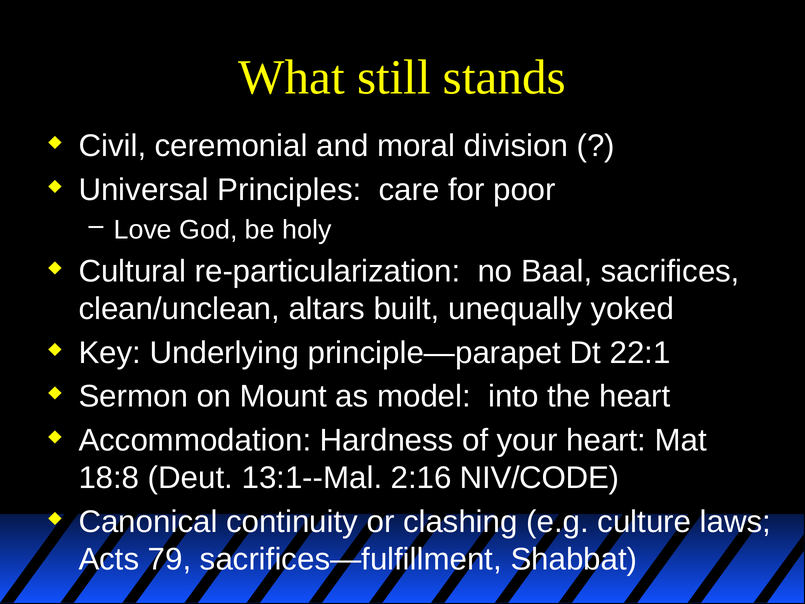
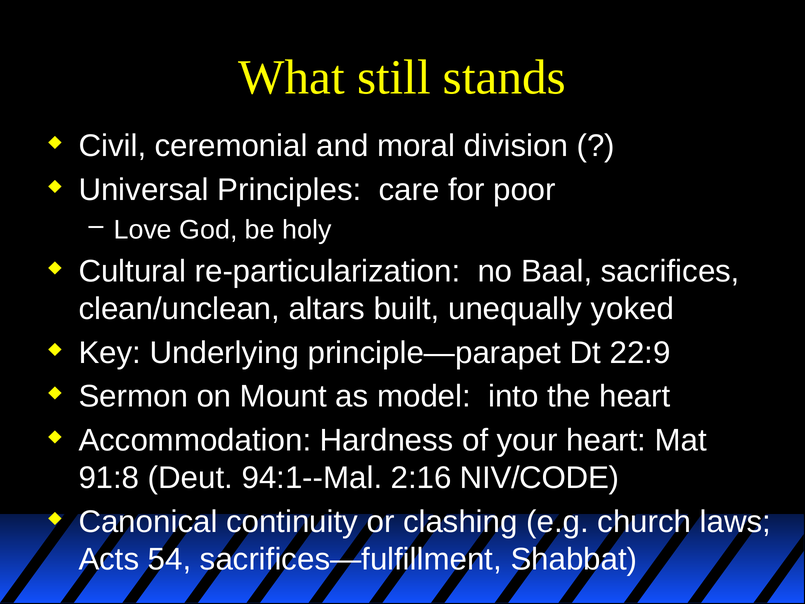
22:1: 22:1 -> 22:9 (640, 353)
18:8: 18:8 -> 91:8 (109, 478)
13:1--Mal: 13:1--Mal -> 94:1--Mal (312, 478)
culture: culture -> church (644, 522)
79: 79 -> 54 (170, 559)
